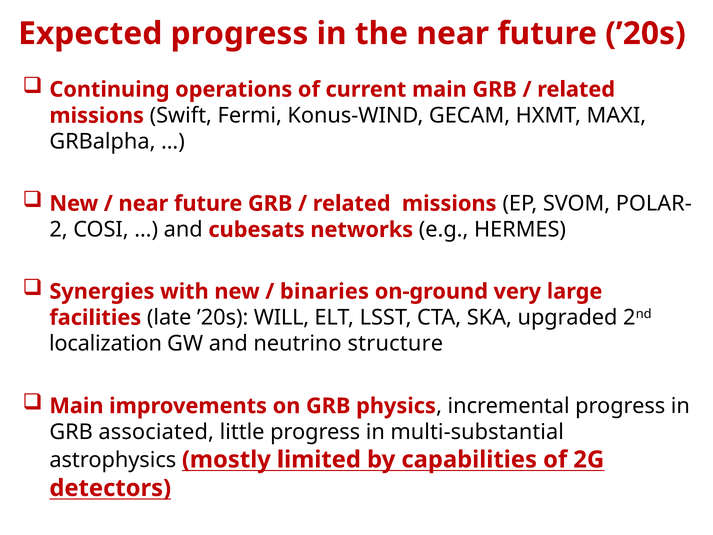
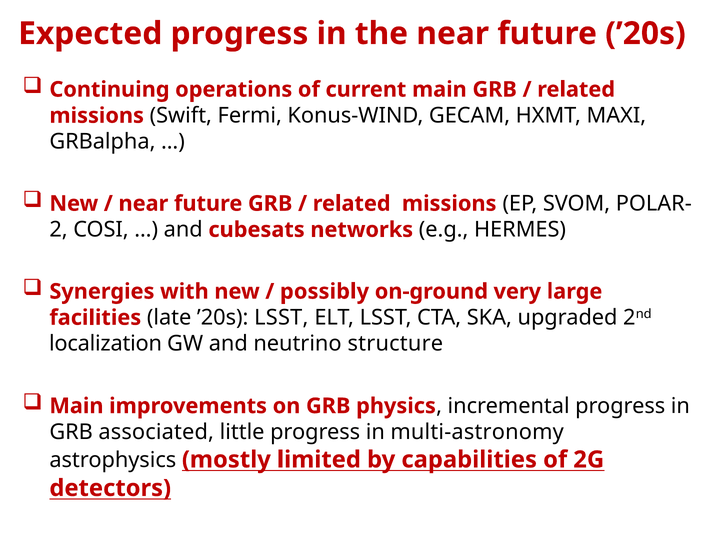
binaries: binaries -> possibly (325, 291)
’20s WILL: WILL -> LSST (281, 318)
multi-substantial: multi-substantial -> multi-astronomy (477, 432)
